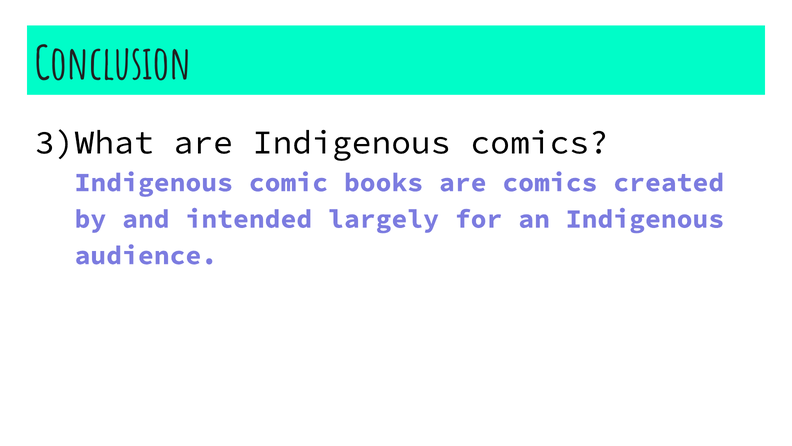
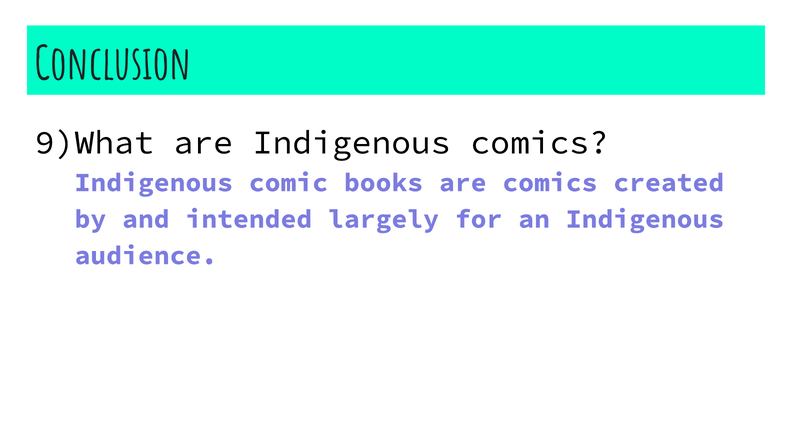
3)What: 3)What -> 9)What (94, 142)
